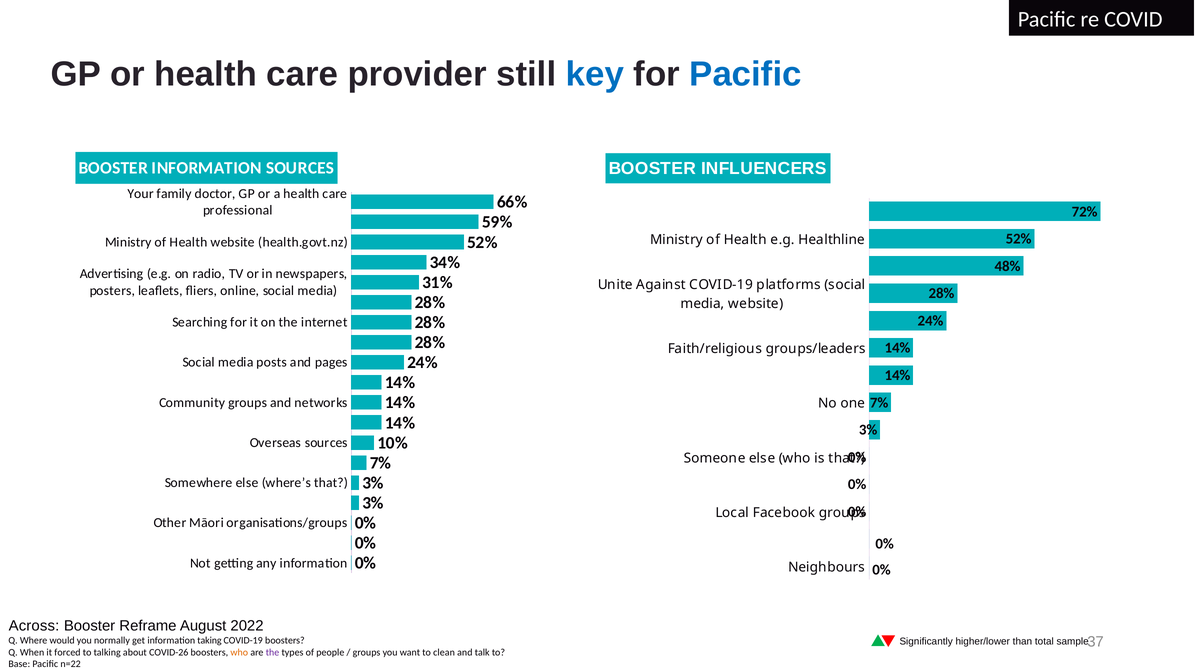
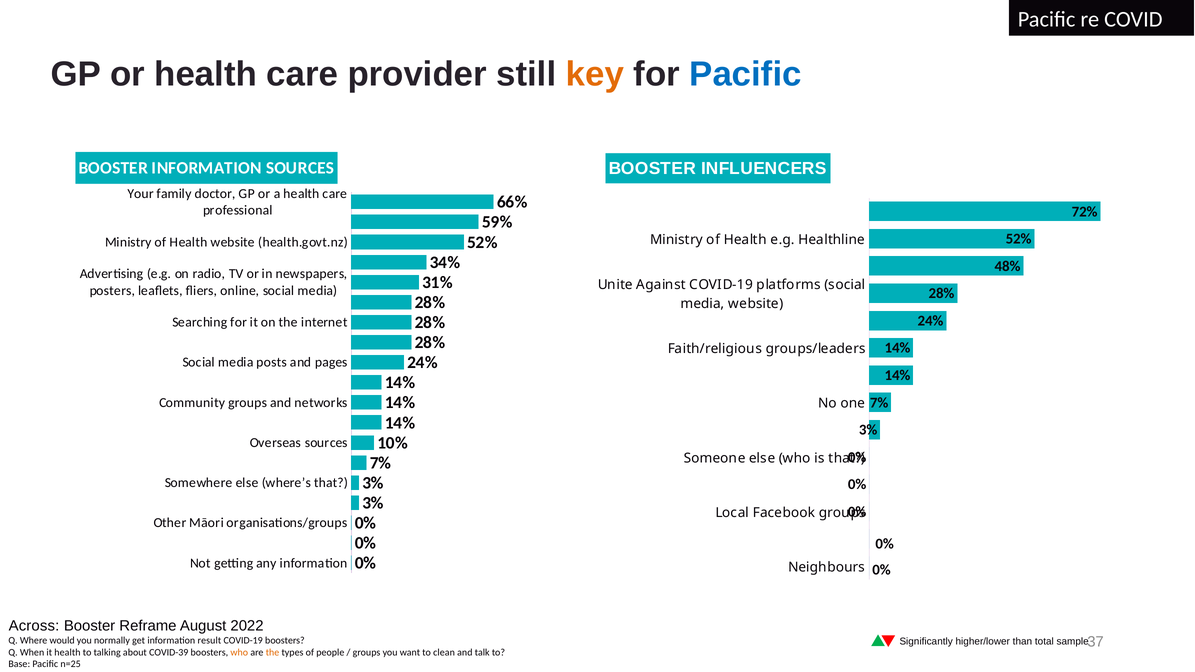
key colour: blue -> orange (595, 74)
taking: taking -> result (209, 641)
it forced: forced -> health (67, 652)
COVID-26: COVID-26 -> COVID-39 (169, 652)
the colour: purple -> orange (272, 652)
n=22: n=22 -> n=25 (71, 664)
